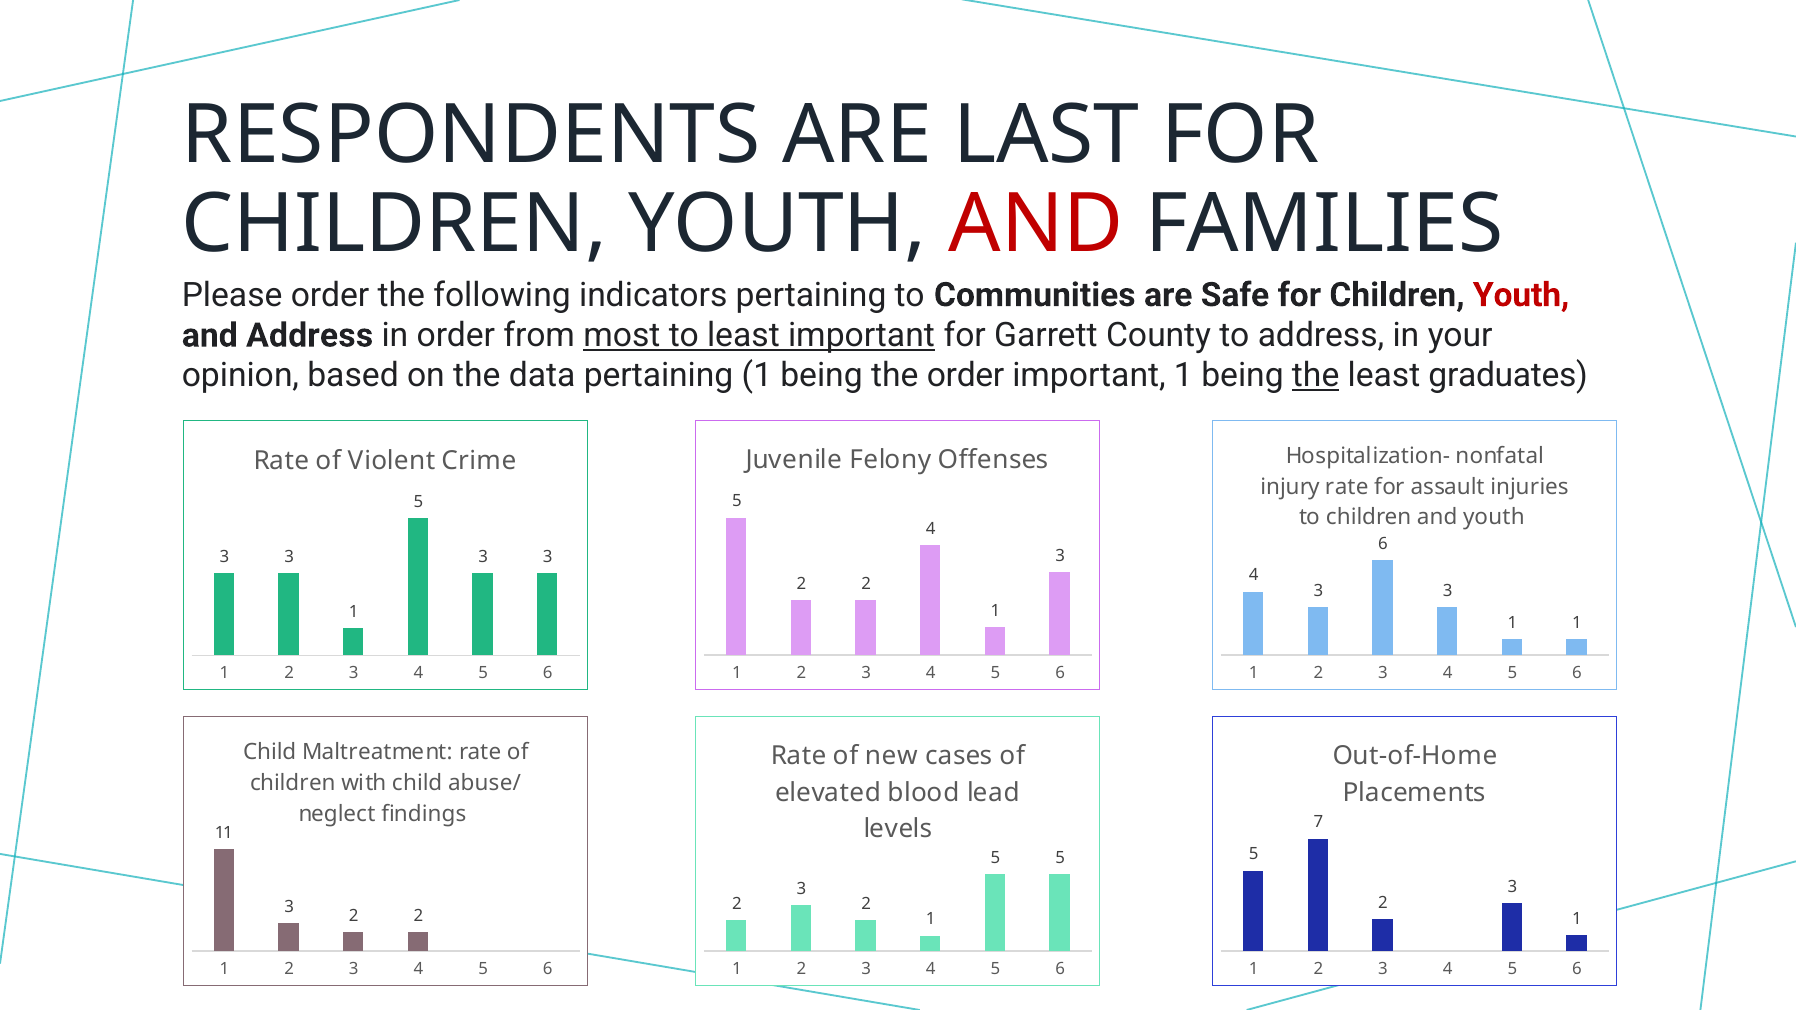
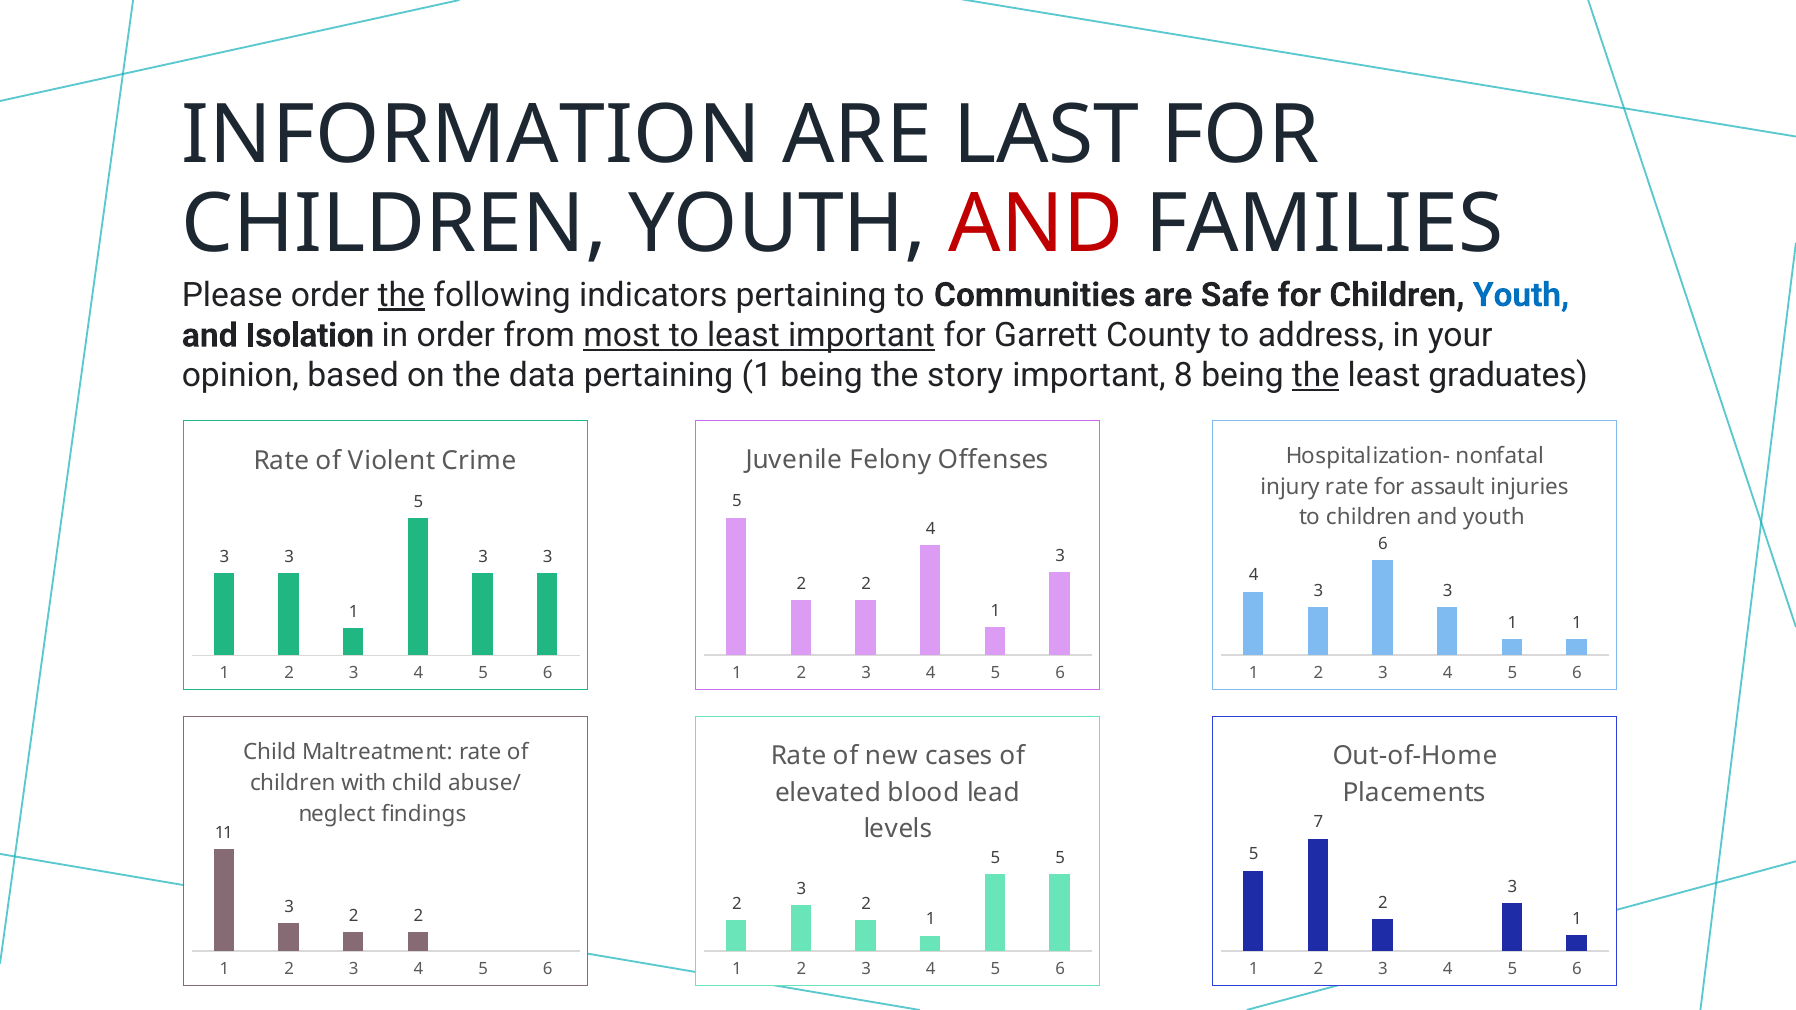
RESPONDENTS: RESPONDENTS -> INFORMATION (471, 135)
the underline: none -> present (401, 295)
Youth colour: red -> blue (1521, 295)
and Address: Address -> Isolation (310, 335)
the order: order -> story (965, 376)
important 1: 1 -> 8 (1183, 376)
